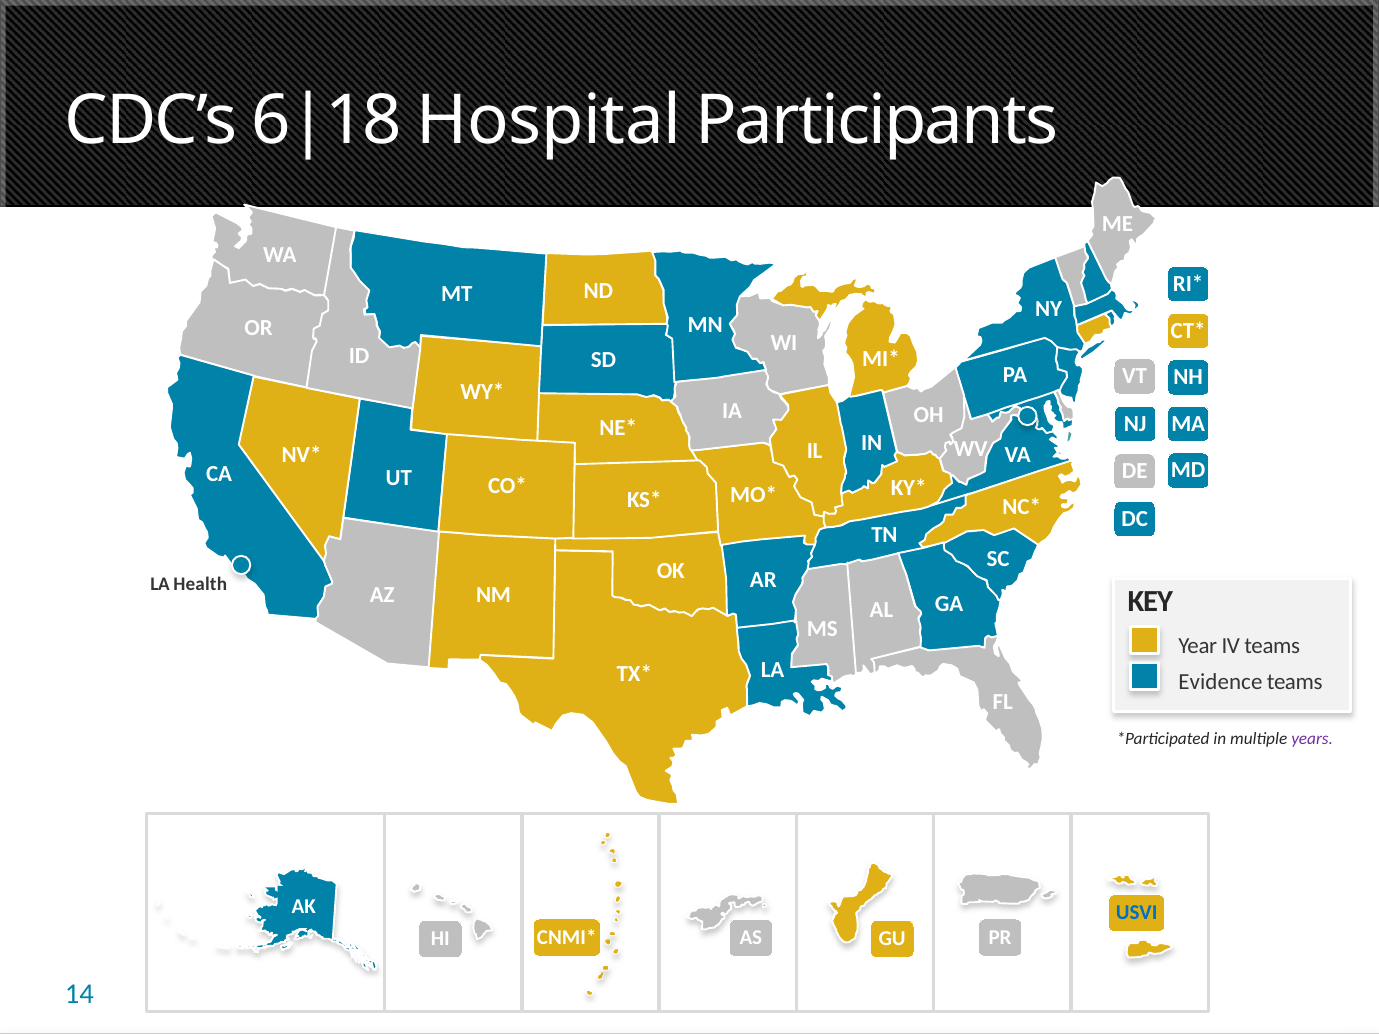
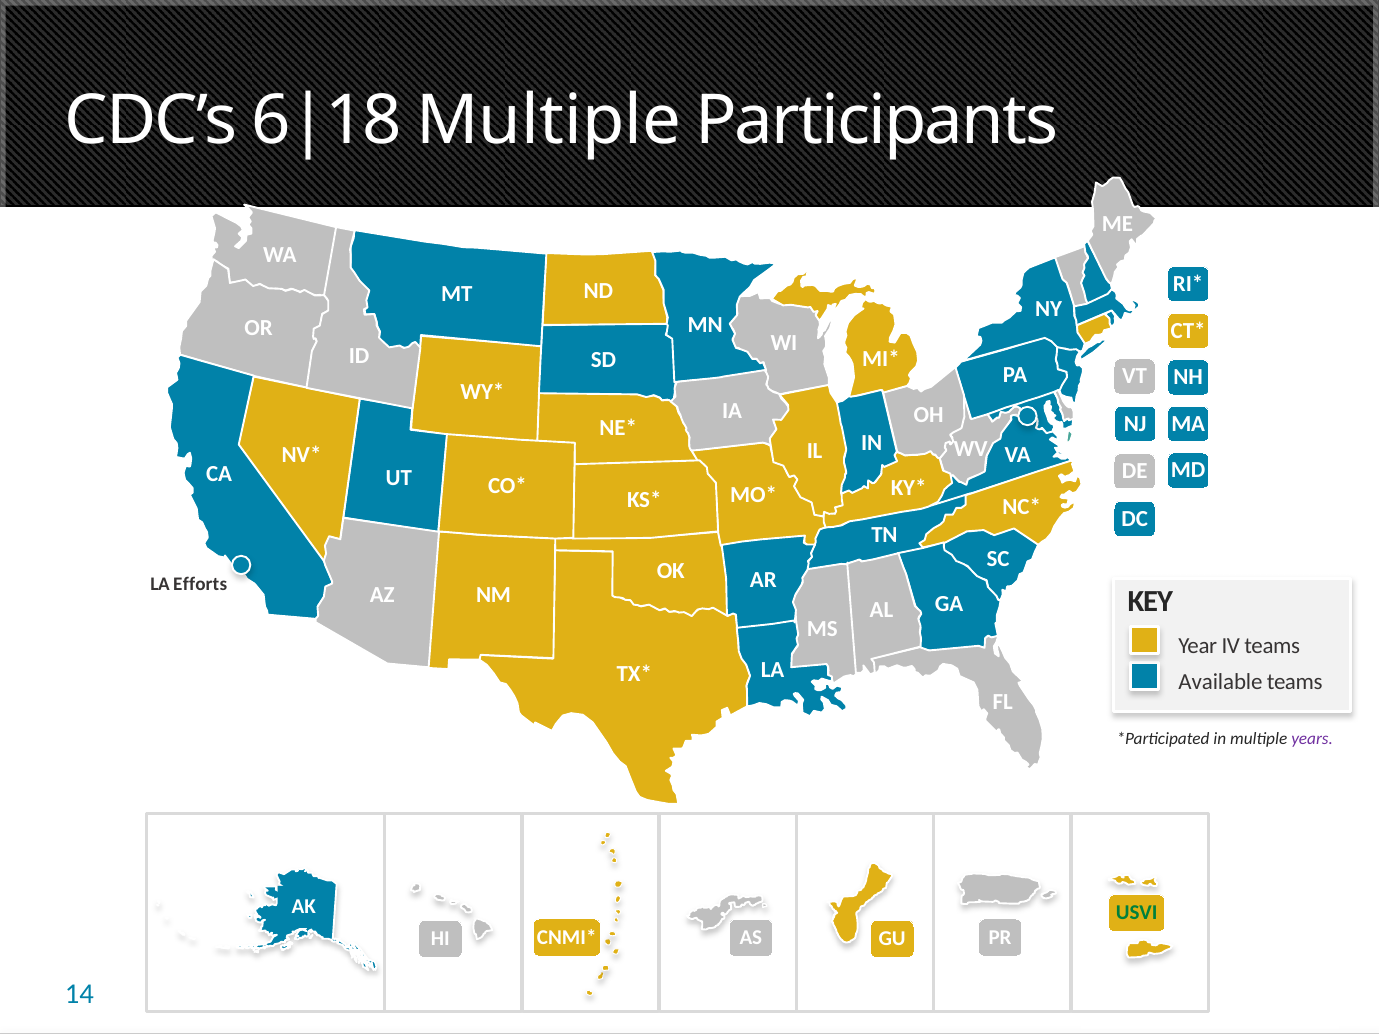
Hospital: Hospital -> Multiple (549, 120)
Health: Health -> Efforts (200, 585)
Evidence: Evidence -> Available (1220, 682)
USVI colour: blue -> green (1137, 913)
